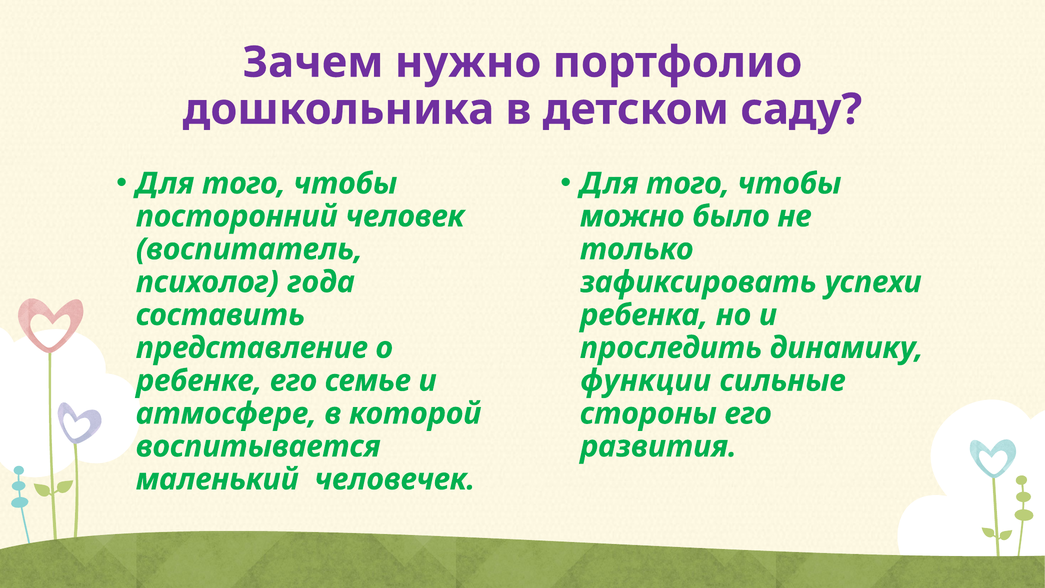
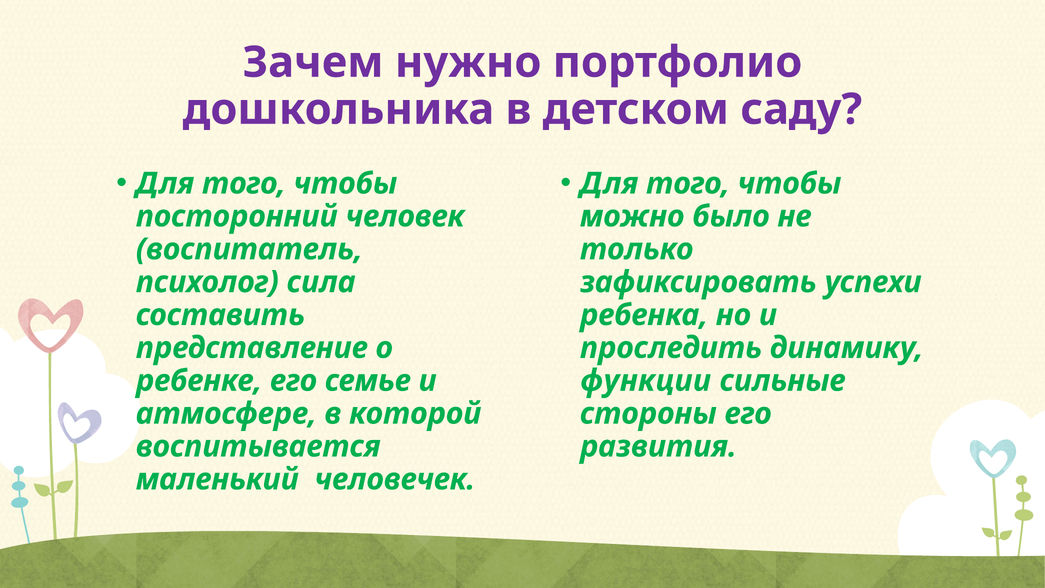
года: года -> сила (321, 282)
